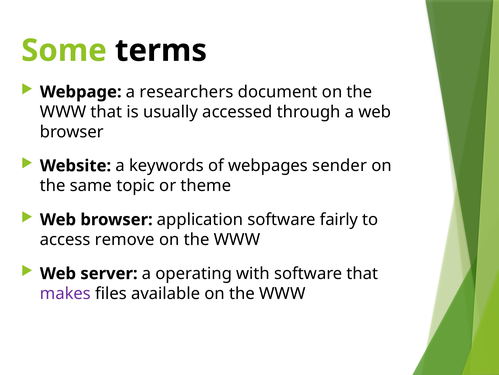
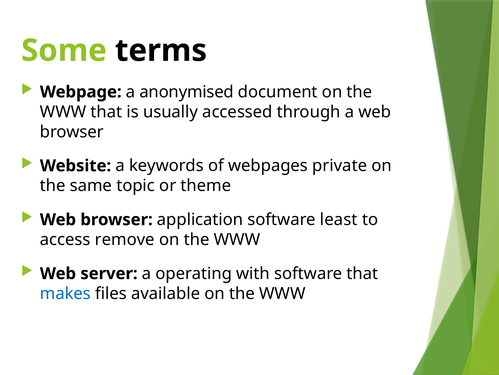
researchers: researchers -> anonymised (187, 92)
sender: sender -> private (340, 165)
fairly: fairly -> least (339, 219)
makes colour: purple -> blue (65, 293)
